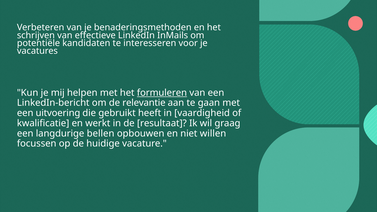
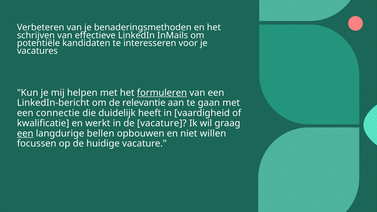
uitvoering: uitvoering -> connectie (58, 113)
gebruikt: gebruikt -> duidelijk (117, 113)
de resultaat: resultaat -> vacature (162, 123)
een underline: none -> present (25, 133)
